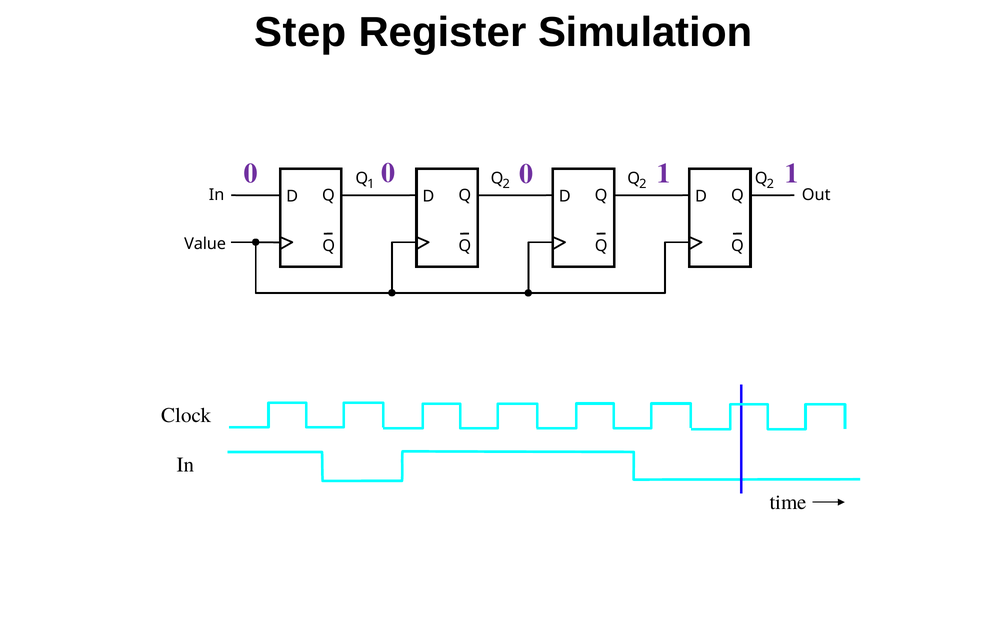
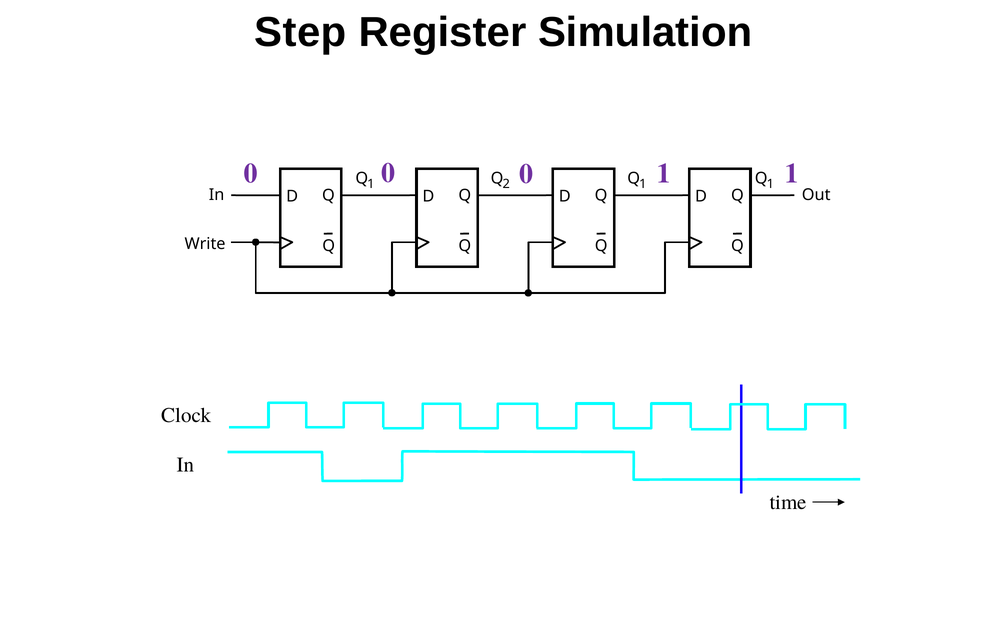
2: 2 -> 1 (643, 184)
2: 2 -> 1 (770, 184)
Value: Value -> Write (205, 244)
